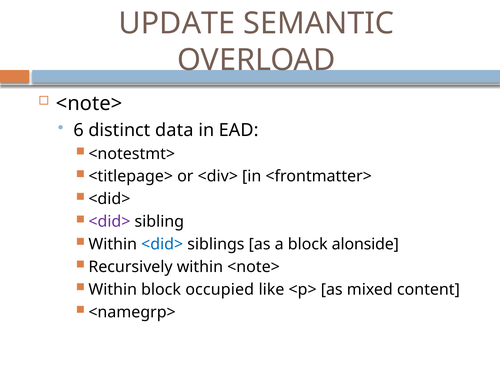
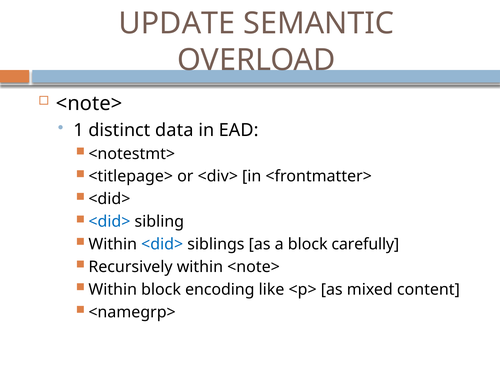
6: 6 -> 1 (79, 130)
<did> colour: purple -> blue (109, 222)
alonside: alonside -> carefully (365, 244)
occupied: occupied -> encoding (220, 289)
